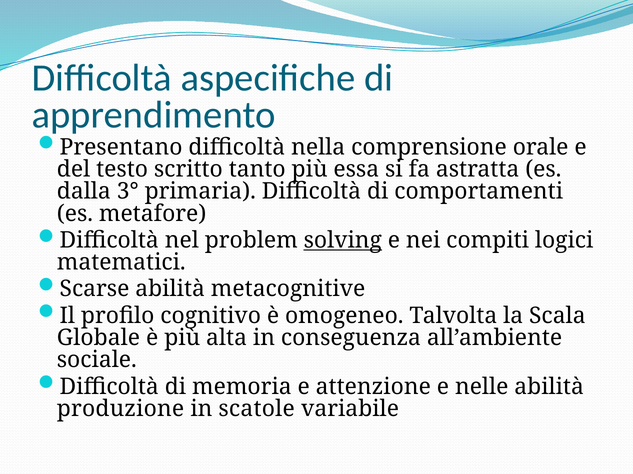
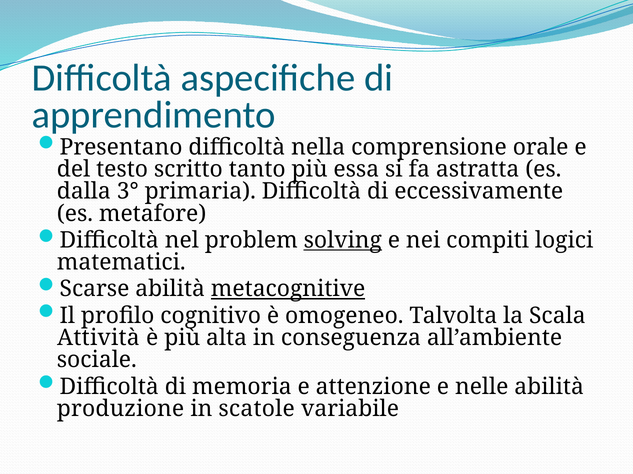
comportamenti: comportamenti -> eccessivamente (479, 192)
metacognitive underline: none -> present (288, 289)
Globale: Globale -> Attività (98, 338)
